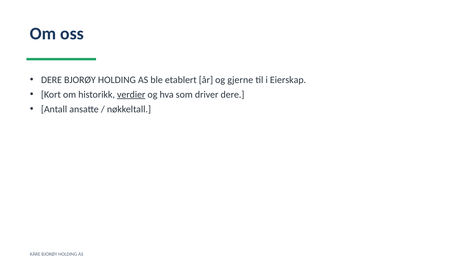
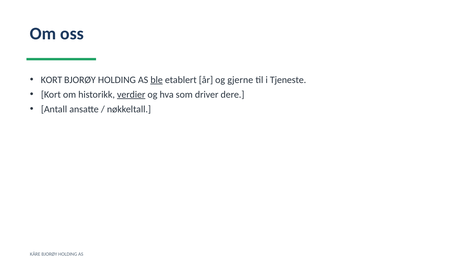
DERE: DERE -> KORT (52, 80)
ble underline: none -> present (157, 80)
Eierskap: Eierskap -> Tjeneste (288, 80)
